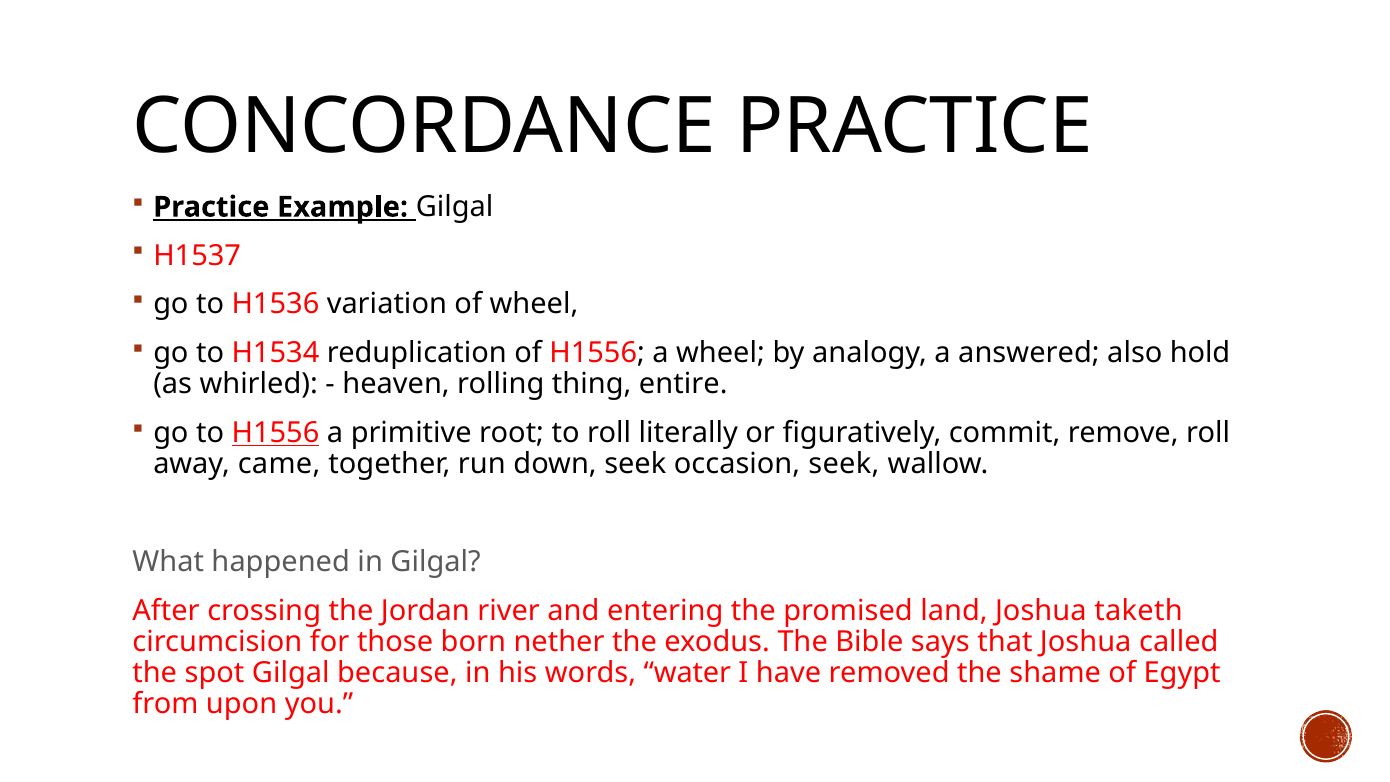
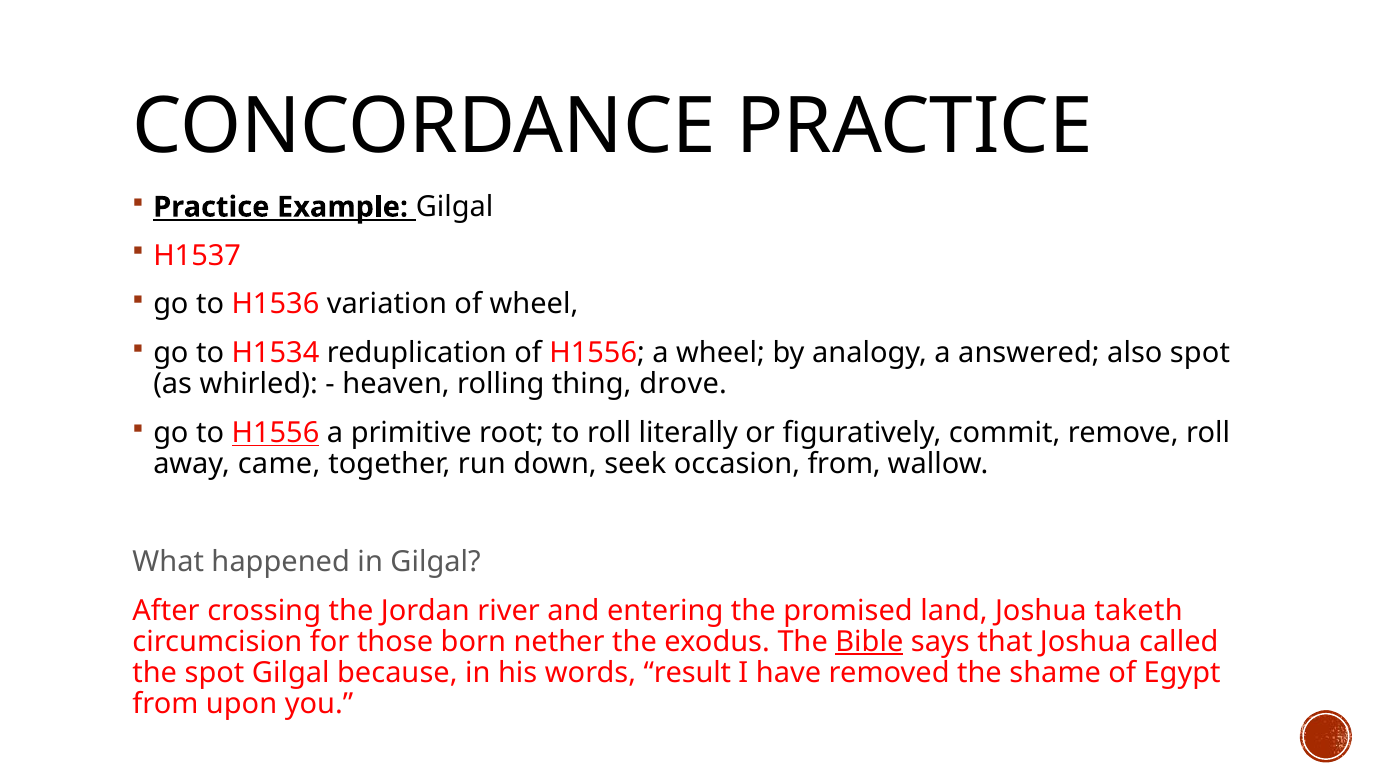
also hold: hold -> spot (1200, 353)
entire: entire -> drove (683, 384)
occasion seek: seek -> from (844, 464)
Bible underline: none -> present (869, 642)
water: water -> result (687, 673)
